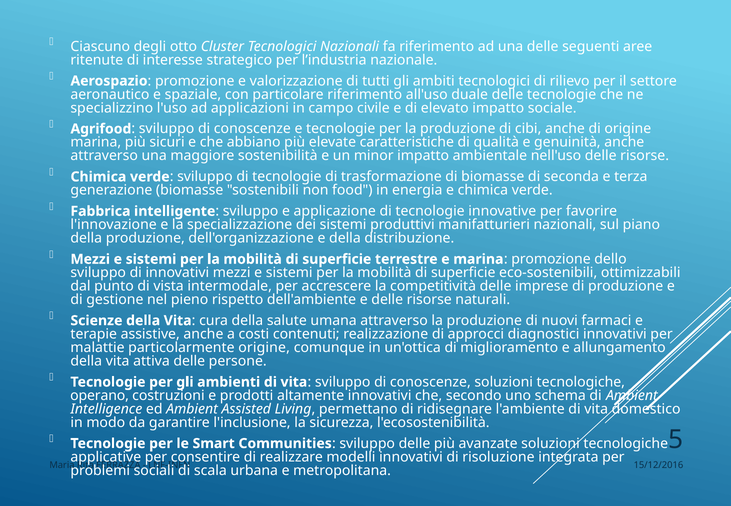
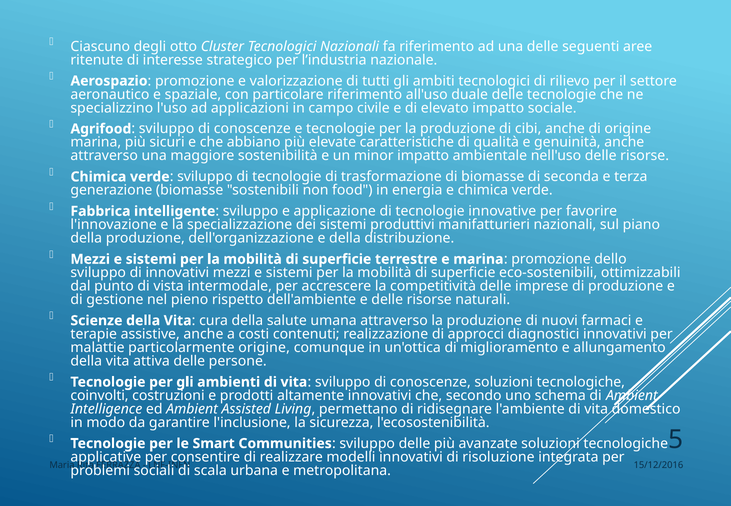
operano: operano -> coinvolti (100, 396)
